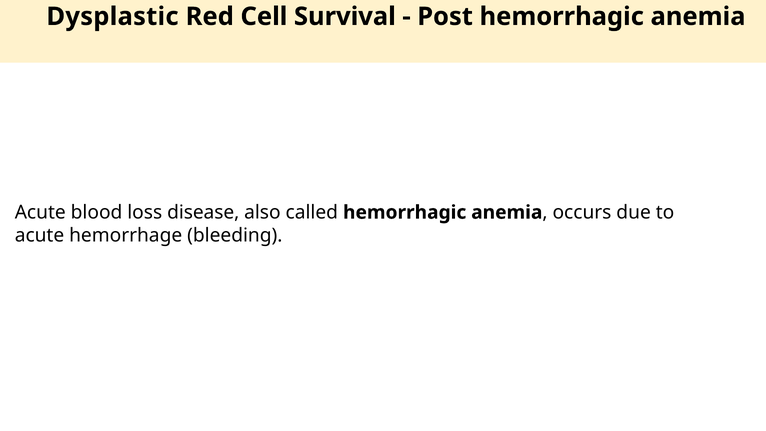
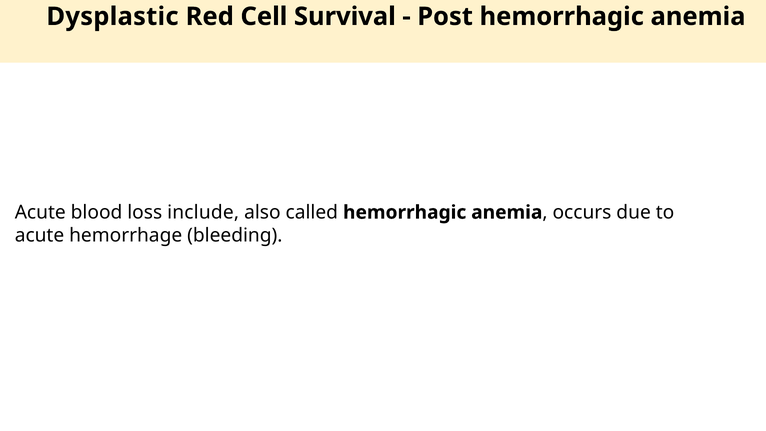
disease: disease -> include (203, 212)
